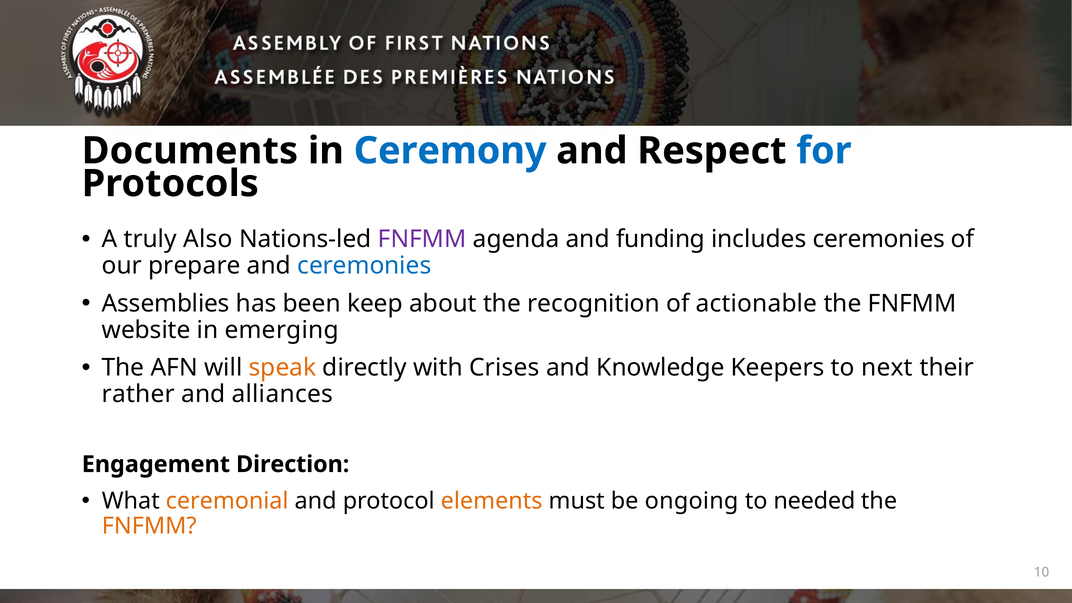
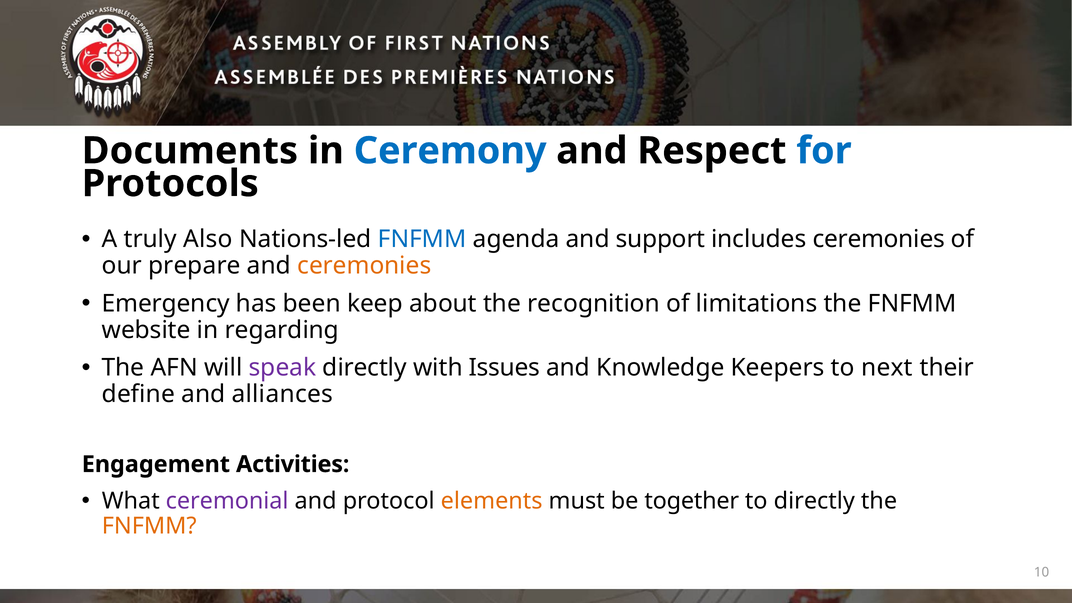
FNFMM colour: purple -> blue (422, 239)
funding: funding -> support (661, 239)
ceremonies colour: blue -> orange (364, 266)
Assemblies: Assemblies -> Emergency (166, 304)
actionable: actionable -> limitations (757, 304)
emerging: emerging -> regarding (282, 330)
speak colour: orange -> purple (282, 368)
Crises: Crises -> Issues (505, 368)
rather: rather -> define (138, 394)
Direction: Direction -> Activities (293, 464)
ceremonial colour: orange -> purple (227, 501)
ongoing: ongoing -> together (692, 501)
to needed: needed -> directly (814, 501)
